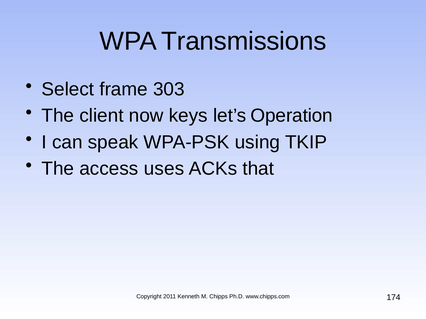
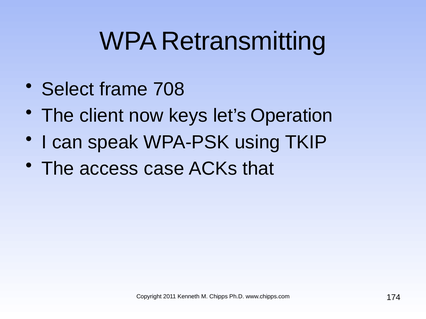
Transmissions: Transmissions -> Retransmitting (244, 41)
303: 303 -> 708 (169, 89)
uses: uses -> case (164, 169)
